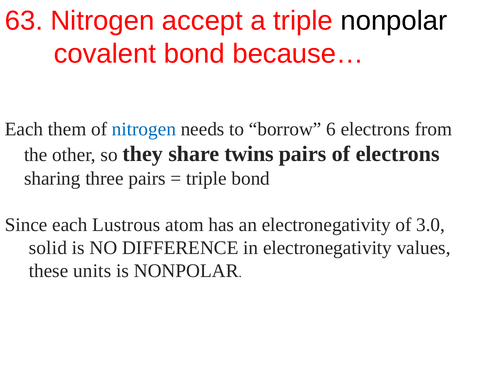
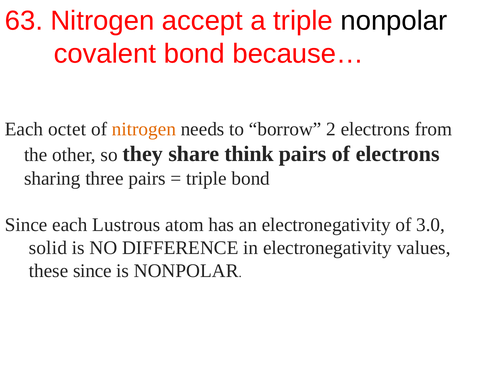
them: them -> octet (67, 129)
nitrogen colour: blue -> orange (144, 129)
6: 6 -> 2 (331, 129)
twins: twins -> think (249, 154)
these units: units -> since (92, 271)
